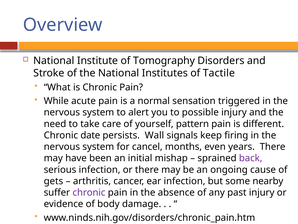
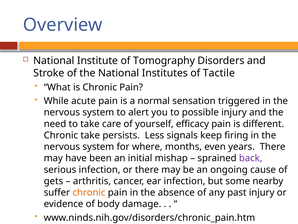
pattern: pattern -> efficacy (192, 124)
Chronic date: date -> take (90, 135)
Wall: Wall -> Less (154, 135)
cancel: cancel -> where (147, 146)
chronic colour: purple -> orange (89, 192)
